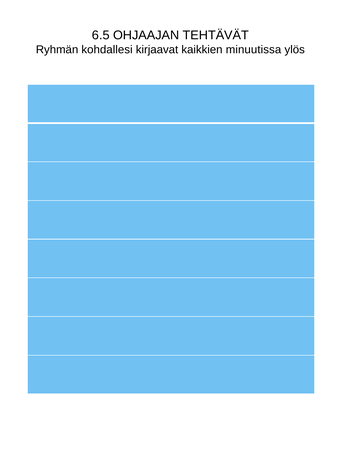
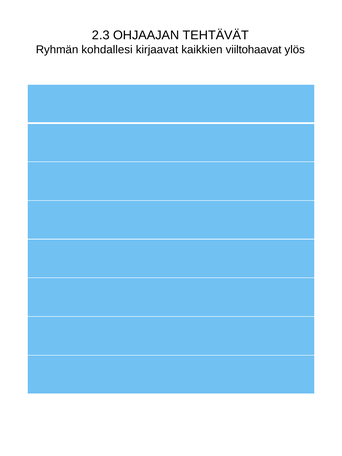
6.5: 6.5 -> 2.3 (101, 35)
minuutissa: minuutissa -> viiltohaavat (254, 50)
